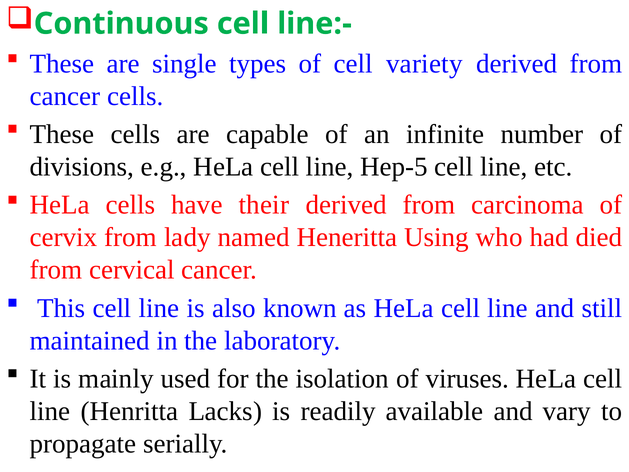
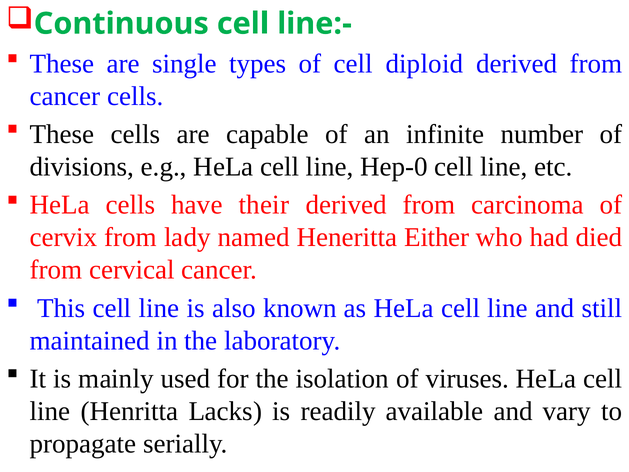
variety: variety -> diploid (424, 64)
Hep-5: Hep-5 -> Hep-0 (394, 167)
Using: Using -> Either (437, 237)
